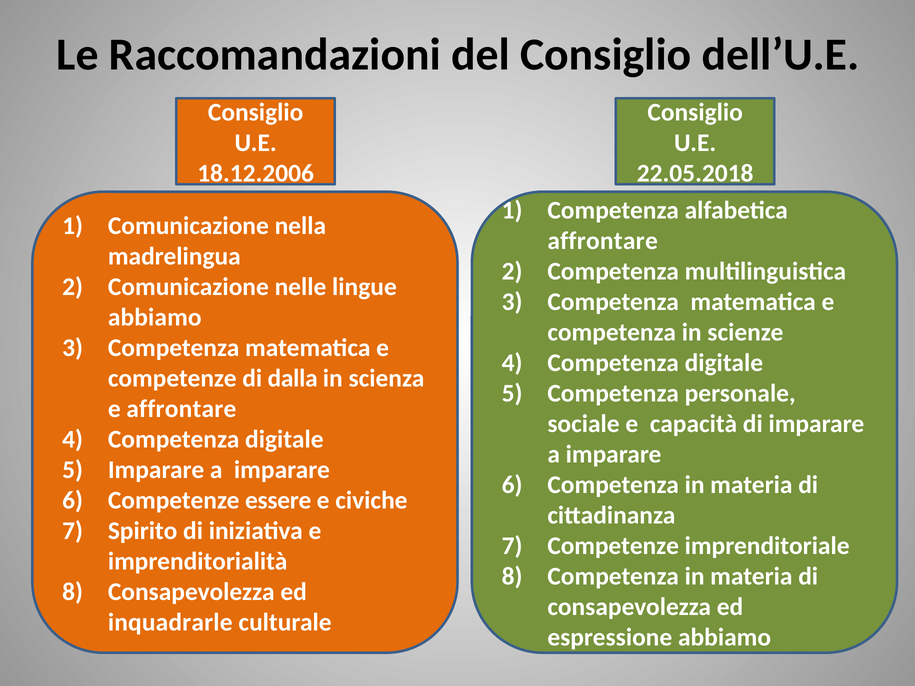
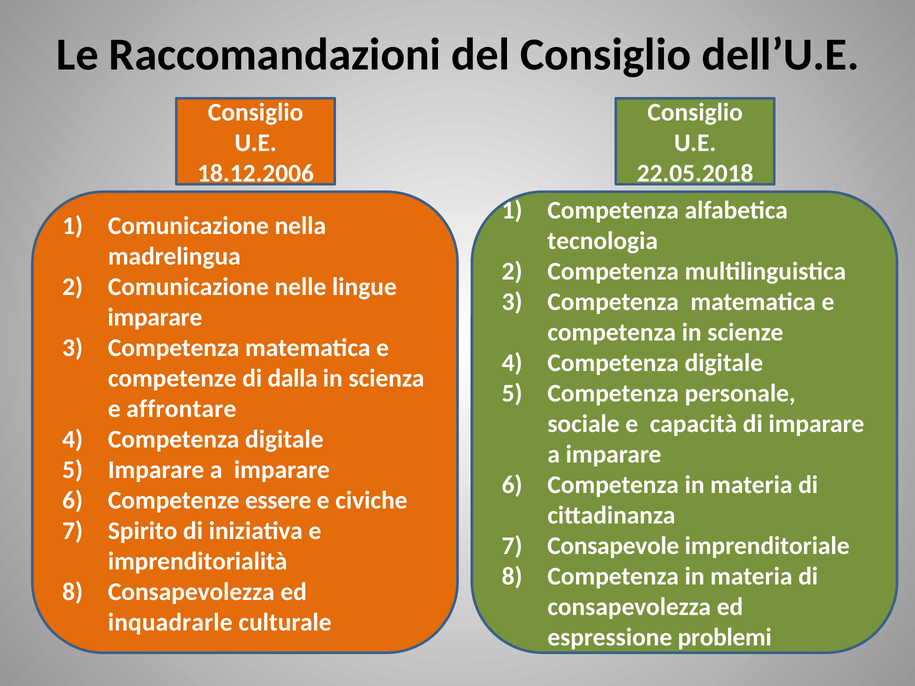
affrontare: affrontare -> tecnologia (603, 241)
abbiamo: abbiamo -> imparare (155, 317)
Competenze: Competenze -> Consapevole (613, 546)
espressione abbiamo: abbiamo -> problemi (725, 638)
